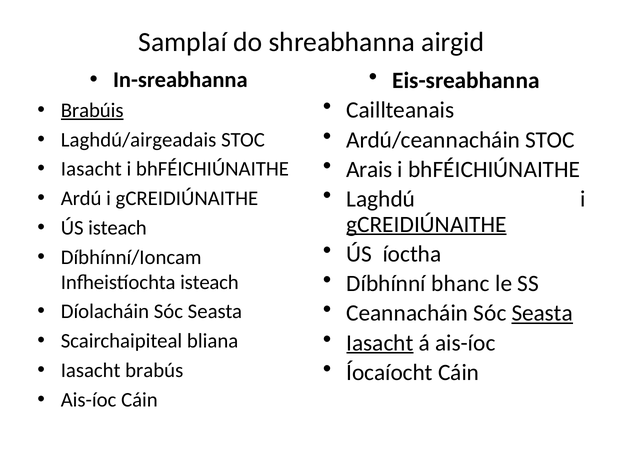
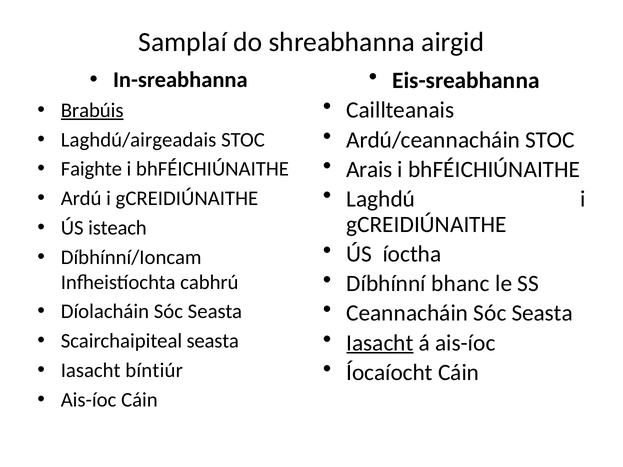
Iasacht: Iasacht -> Faighte (91, 169)
gCREIDIÚNAITHE underline: present -> none (427, 224)
Infheistíochta isteach: isteach -> cabhrú (209, 282)
Seasta underline: present -> none (542, 313)
Scairchaipiteal bliana: bliana -> seasta (213, 341)
brabús: brabús -> bíntiúr (154, 371)
